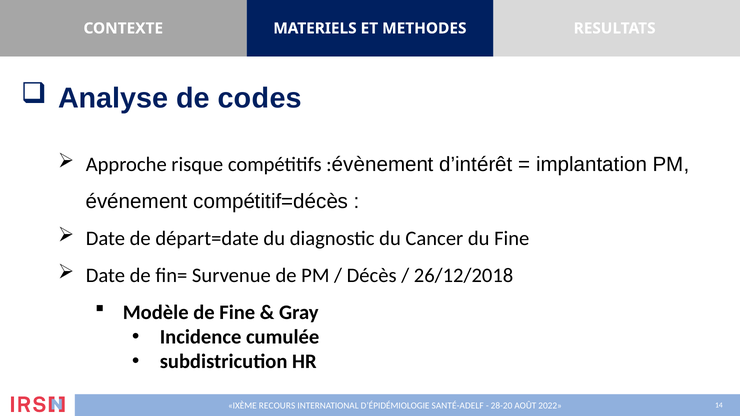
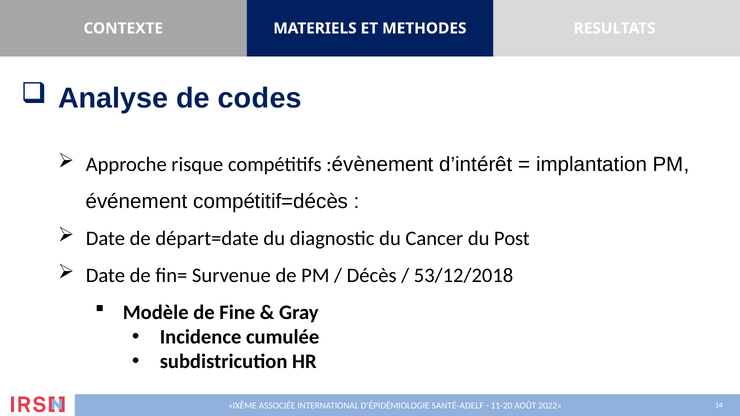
du Fine: Fine -> Post (512, 238)
26/12/2018: 26/12/2018 -> 53/12/2018 (464, 275)
RECOURS: RECOURS -> ASSOCIÉE (277, 406)
28-20: 28-20 -> 11-20 (502, 406)
